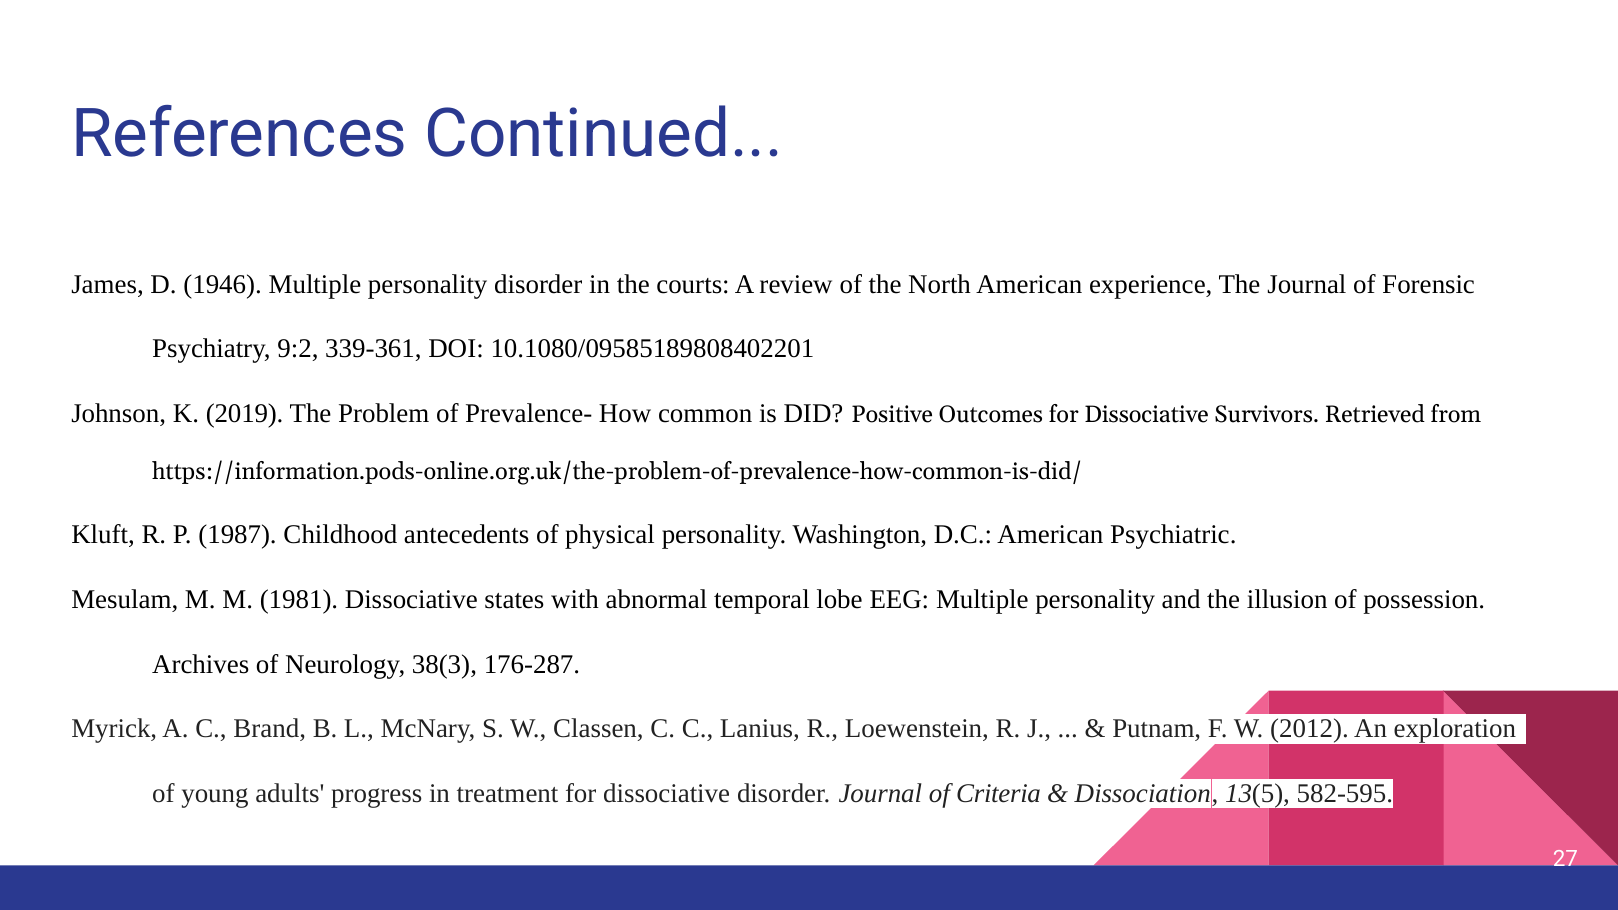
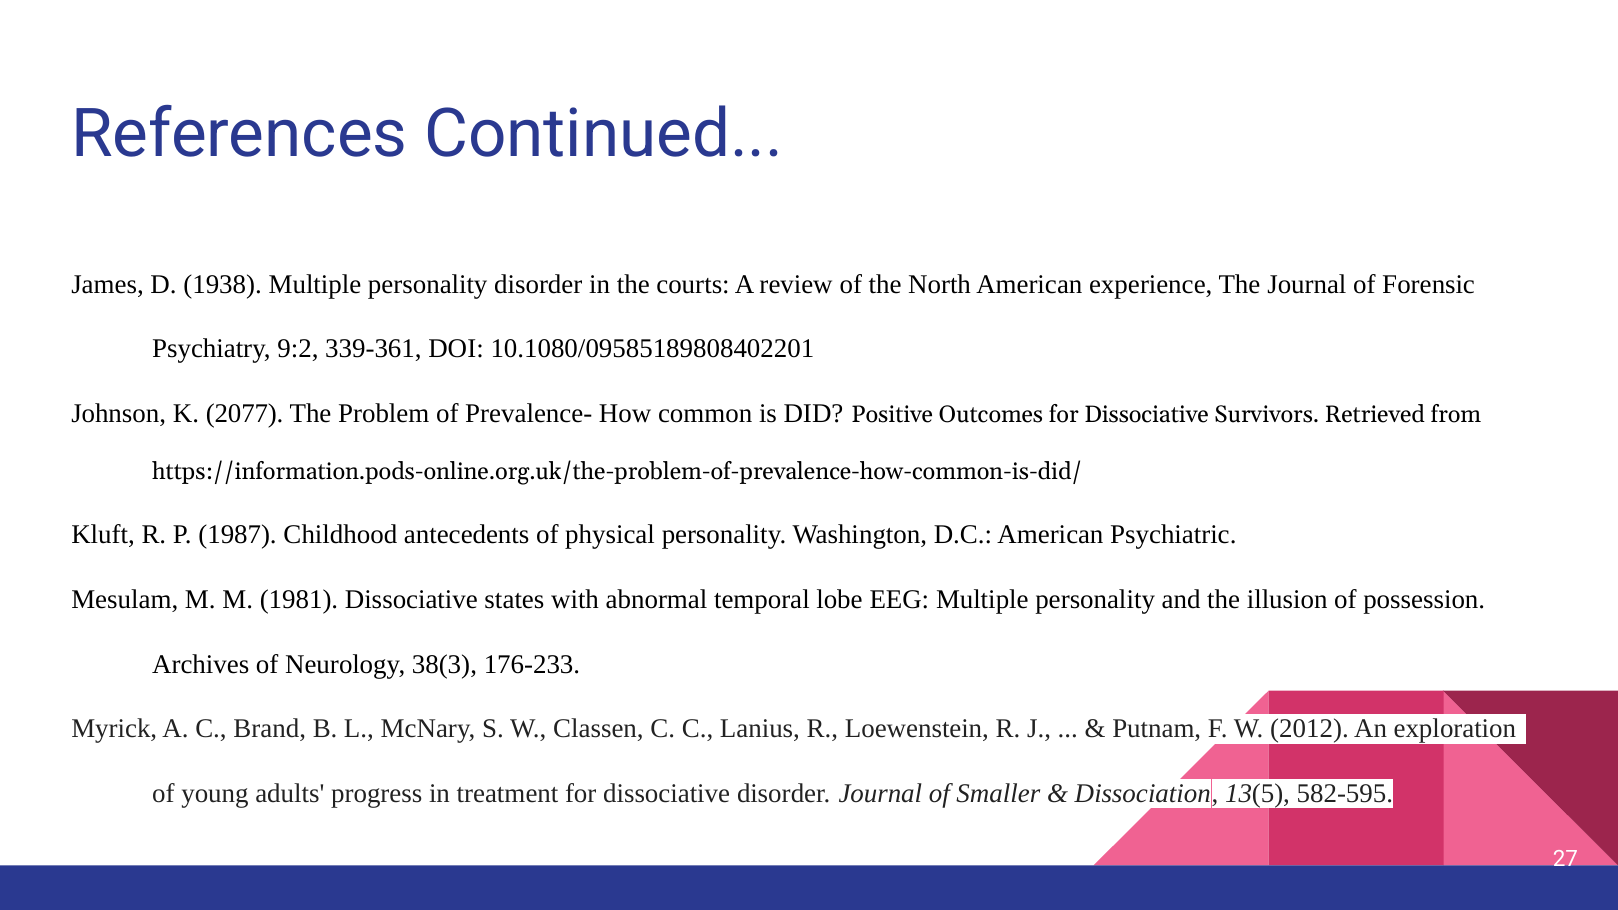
1946: 1946 -> 1938 (223, 284)
2019: 2019 -> 2077 (245, 414)
176-287: 176-287 -> 176-233 (532, 664)
Criteria: Criteria -> Smaller (998, 794)
